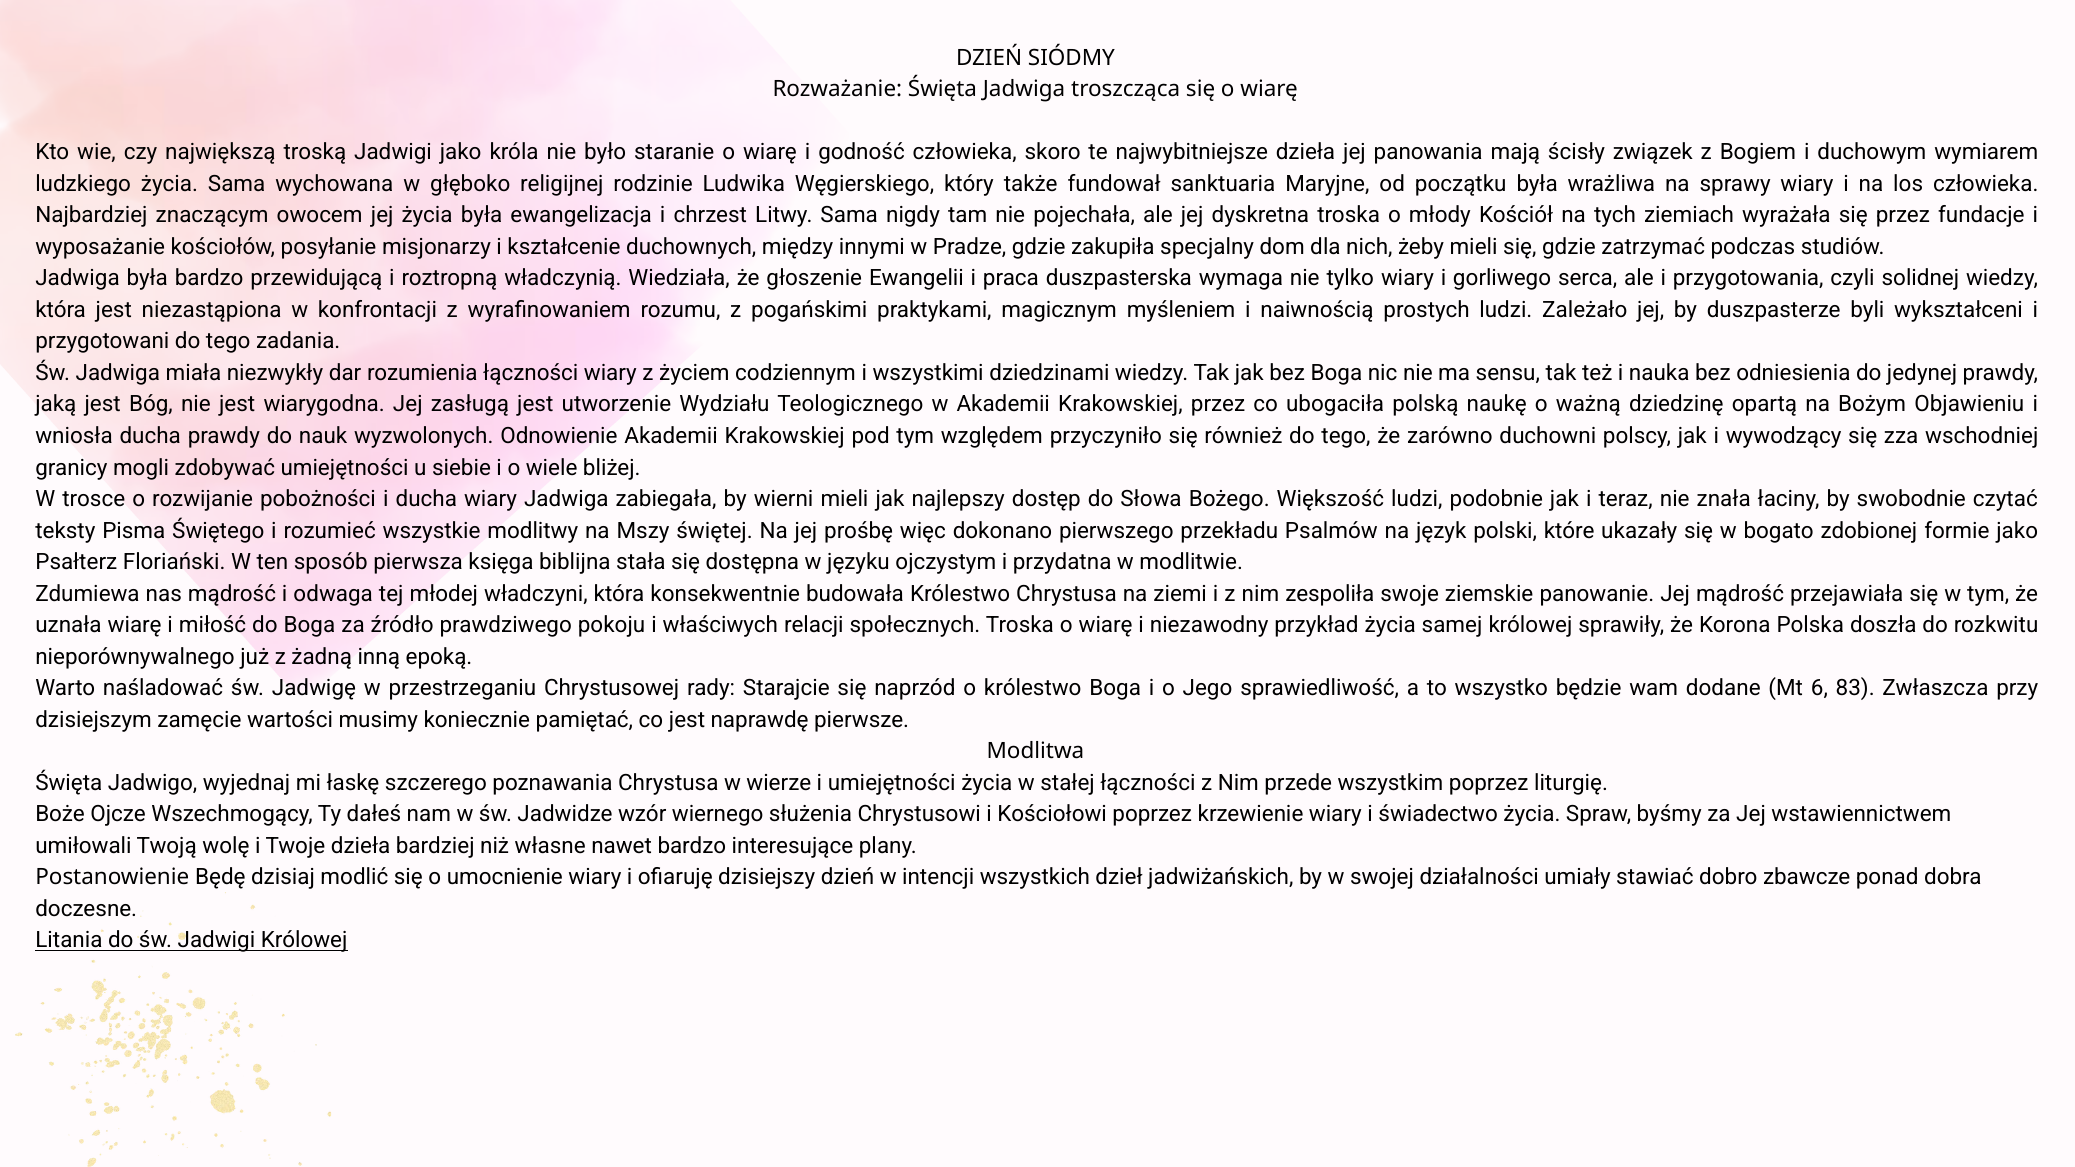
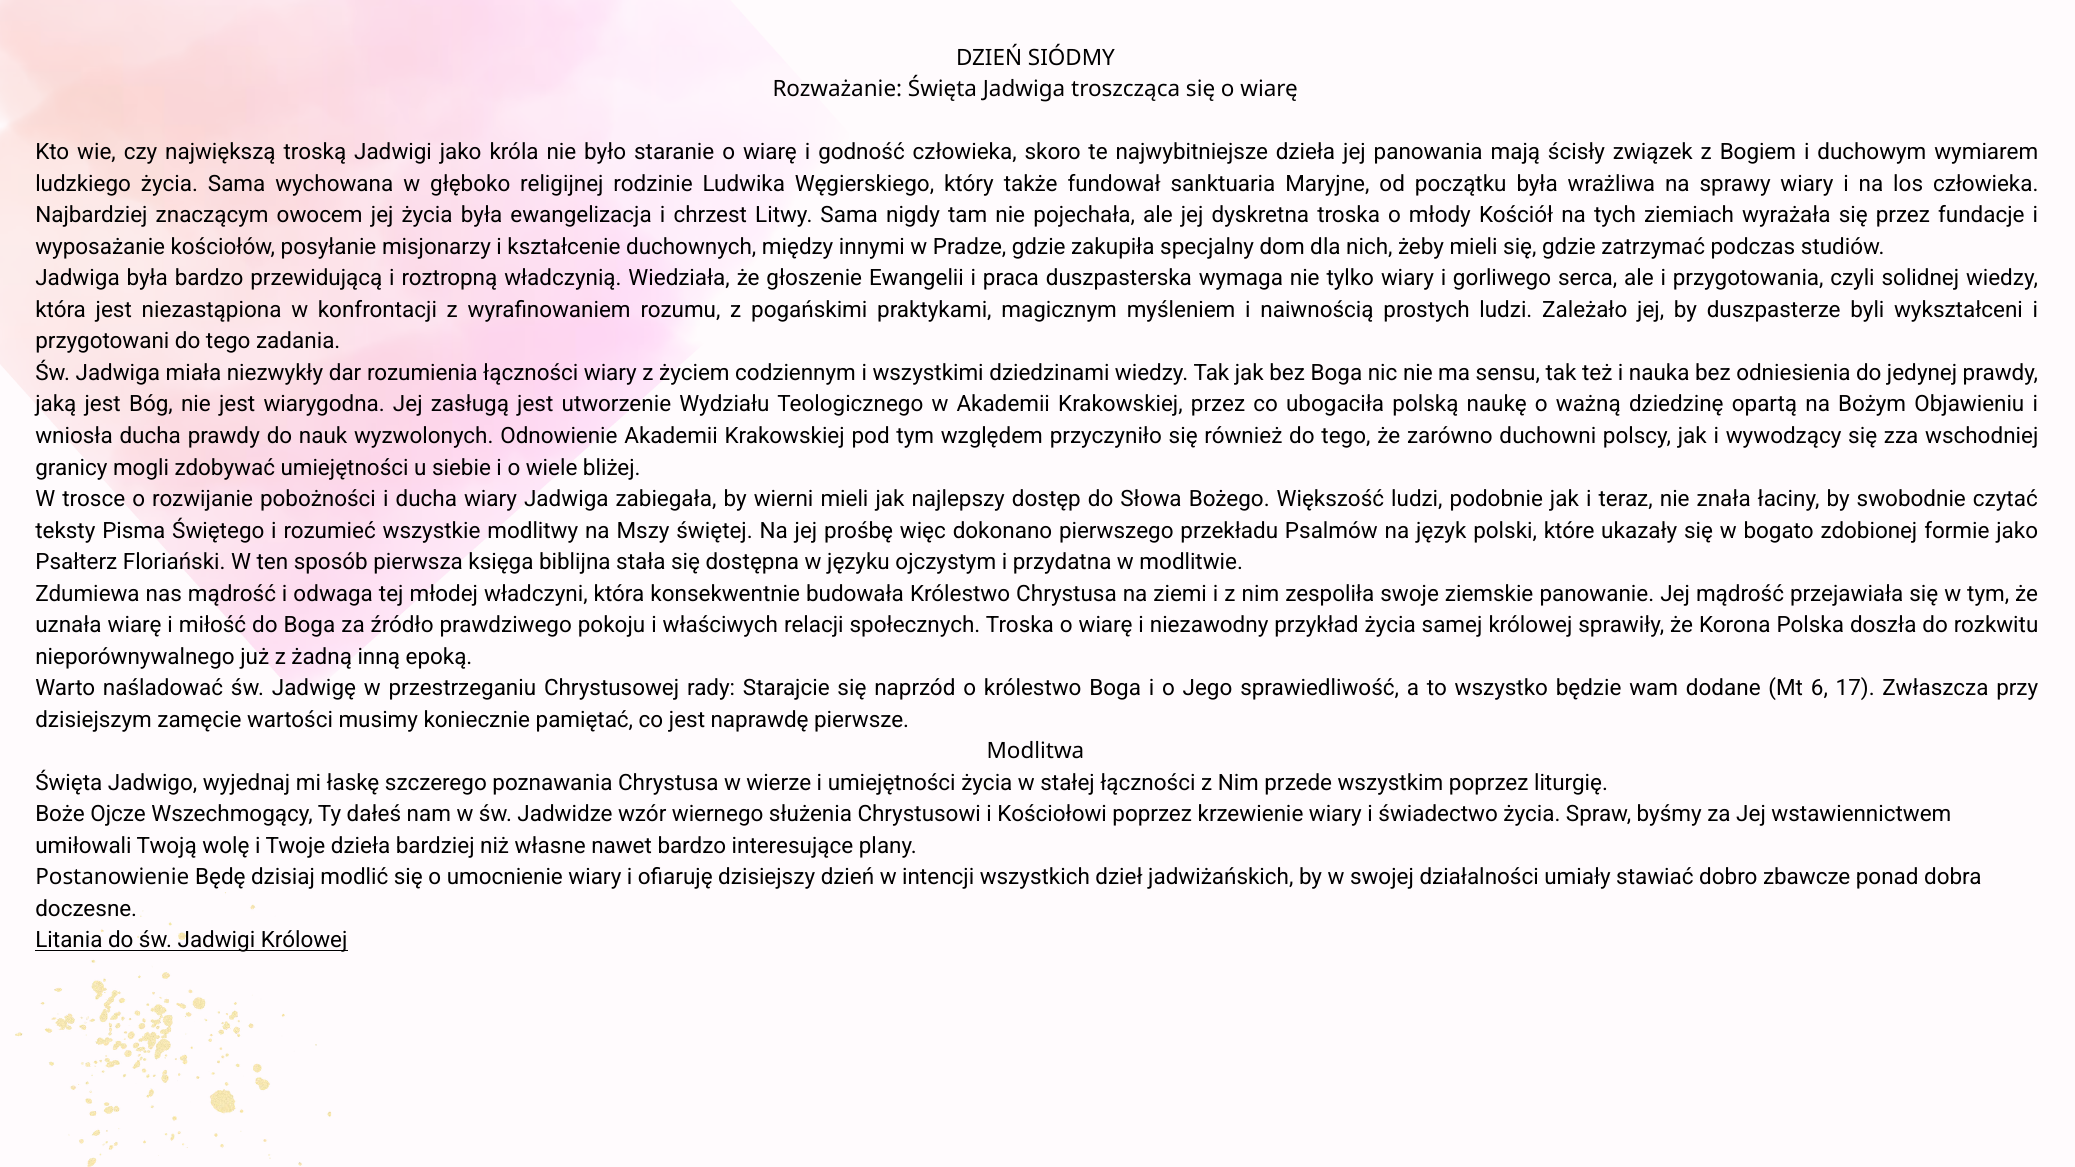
83: 83 -> 17 (1855, 688)
